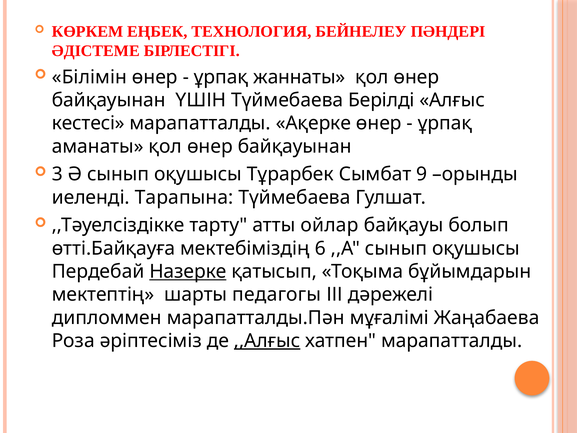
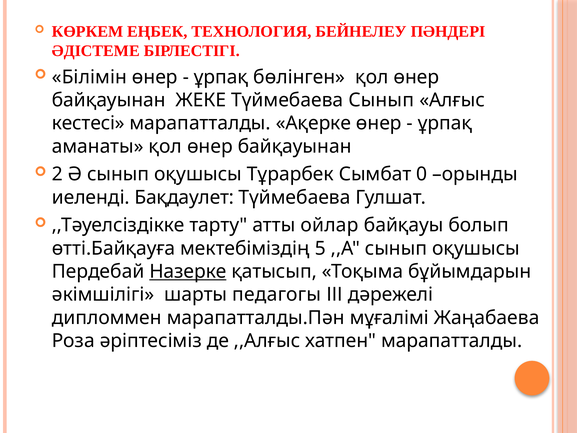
жаннаты: жаннаты -> бөлінген (299, 77)
ҮШІН: ҮШІН -> ЖЕКЕ (201, 100)
Түймебаева Берілді: Берілді -> Сынып (381, 100)
3: 3 -> 2 (57, 174)
9: 9 -> 0 (422, 174)
Тарапына: Тарапына -> Бақдаулет (184, 197)
6: 6 -> 5 (320, 248)
мектептің: мектептің -> әкімшілігі (103, 294)
,,Алғыс underline: present -> none (267, 341)
